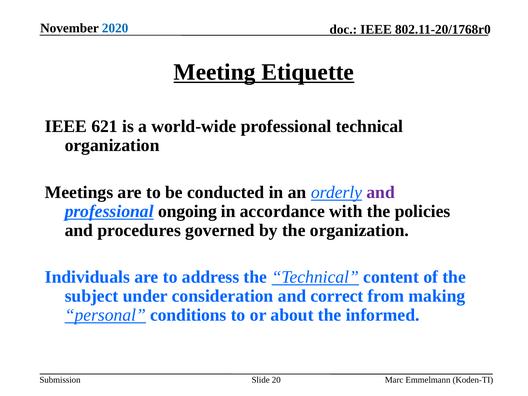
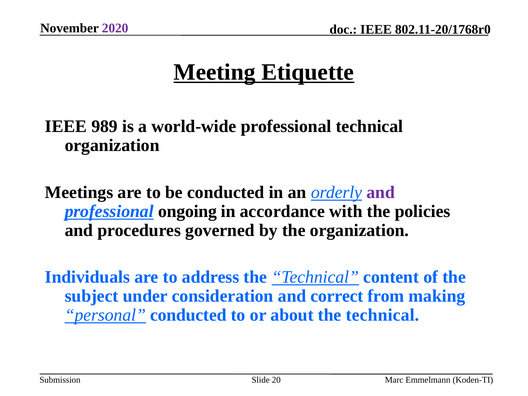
2020 colour: blue -> purple (115, 28)
621: 621 -> 989 (105, 126)
personal conditions: conditions -> conducted (188, 315)
about the informed: informed -> technical (383, 315)
